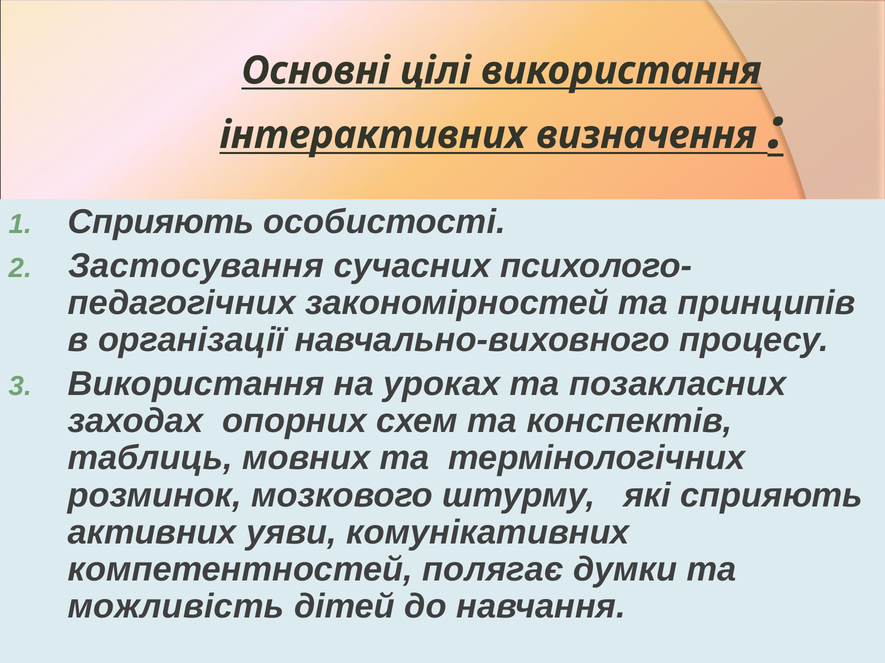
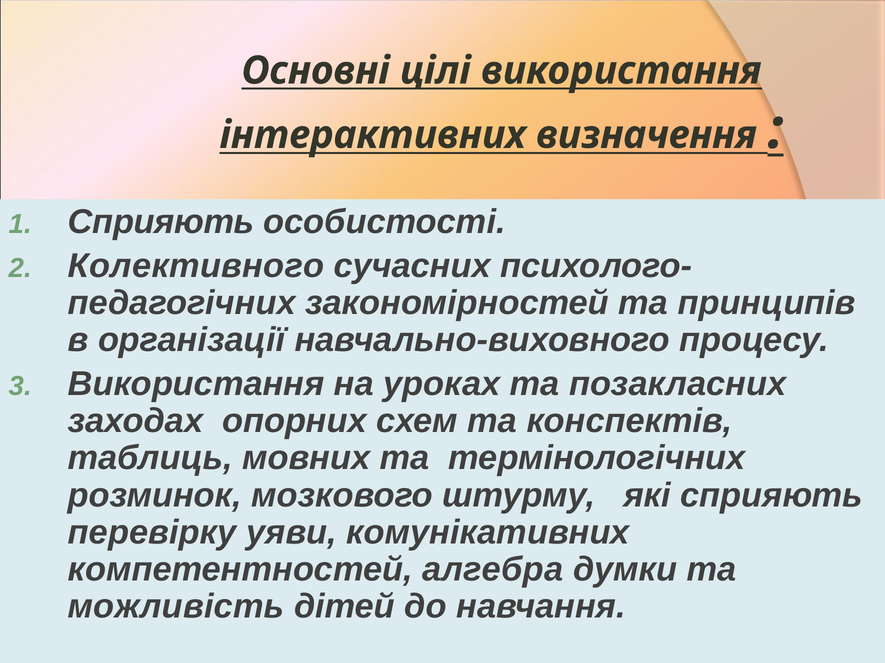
Застосування: Застосування -> Колективного (196, 266)
активних: активних -> перевірку (152, 533)
полягає: полягає -> алгебра (493, 570)
